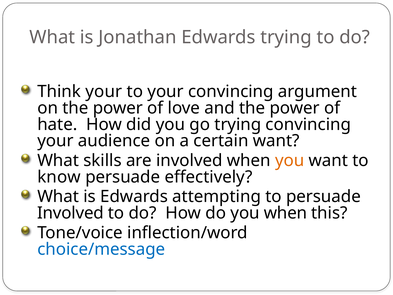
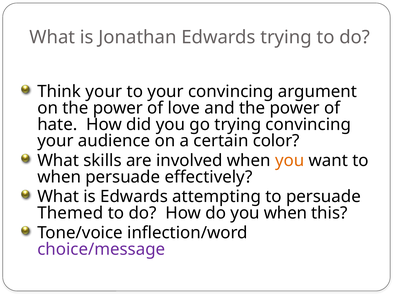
certain want: want -> color (276, 141)
know: know -> when (59, 177)
Involved: Involved -> Themed (70, 213)
choice/message colour: blue -> purple (101, 249)
